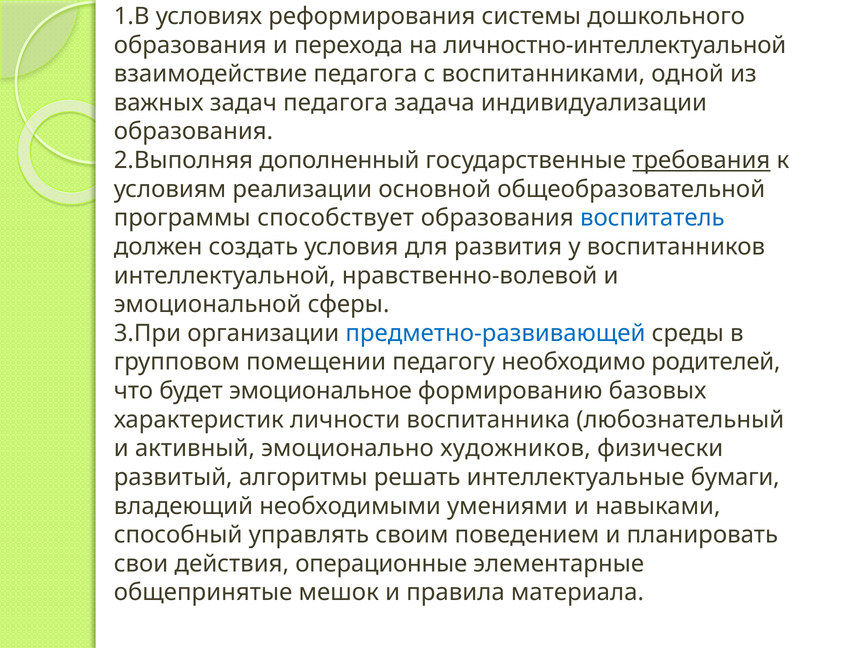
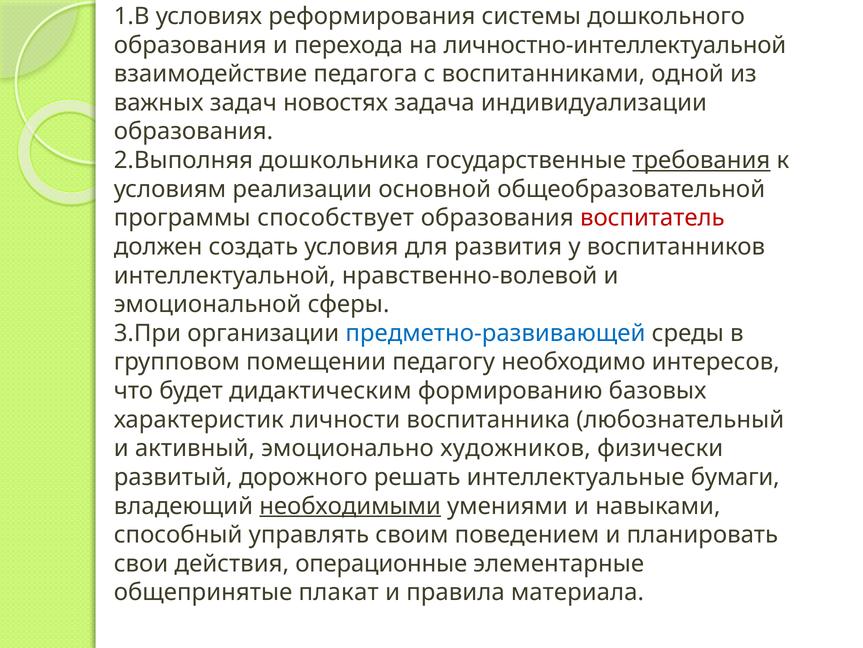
задач педагога: педагога -> новостях (336, 103)
дополненный: дополненный -> дошкольника (339, 160)
воспитатель colour: blue -> red (652, 218)
родителей: родителей -> интересов (716, 362)
эмоциональное: эмоциональное -> дидактическим (320, 390)
алгоритмы: алгоритмы -> дорожного (303, 477)
необходимыми underline: none -> present (350, 506)
мешок: мешок -> плакат (339, 592)
